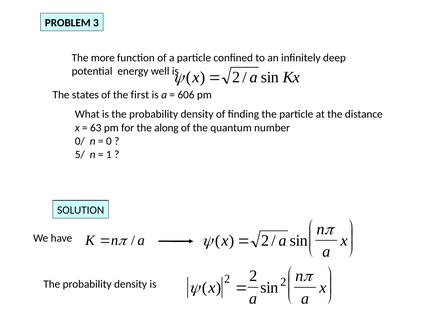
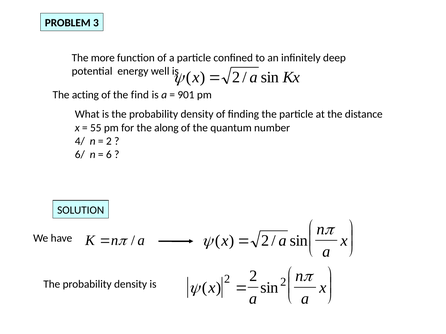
states: states -> acting (85, 95)
first: first -> find (140, 95)
606: 606 -> 901 (186, 95)
63: 63 -> 55 (96, 128)
0/: 0/ -> 4/ (80, 141)
0: 0 -> 2 (109, 141)
5/: 5/ -> 6/ (80, 155)
1: 1 -> 6 (109, 155)
